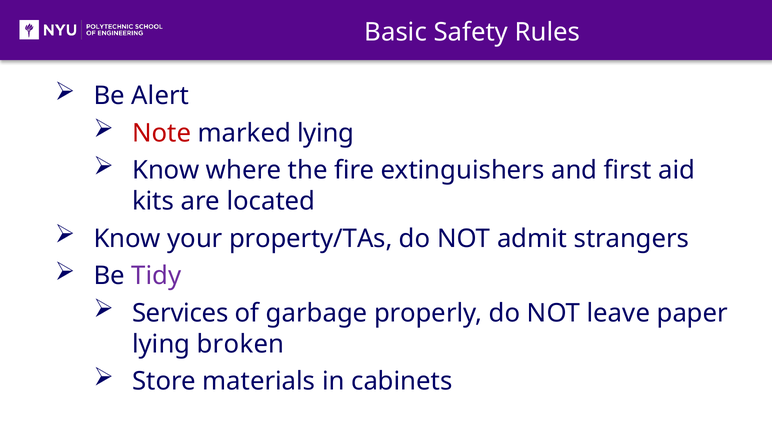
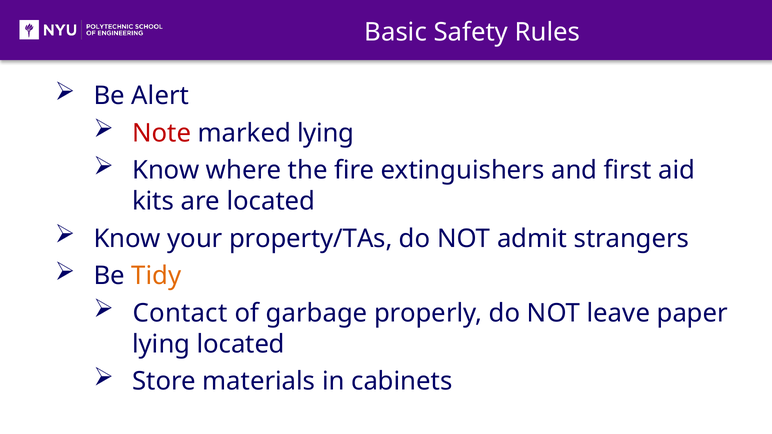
Tidy colour: purple -> orange (156, 276)
Services: Services -> Contact (180, 313)
lying broken: broken -> located (241, 344)
